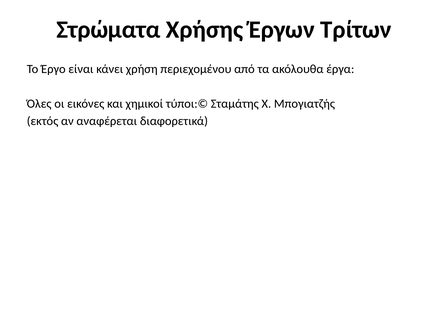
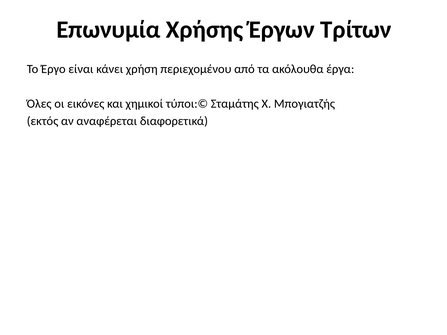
Στρώματα: Στρώματα -> Επωνυμία (108, 30)
